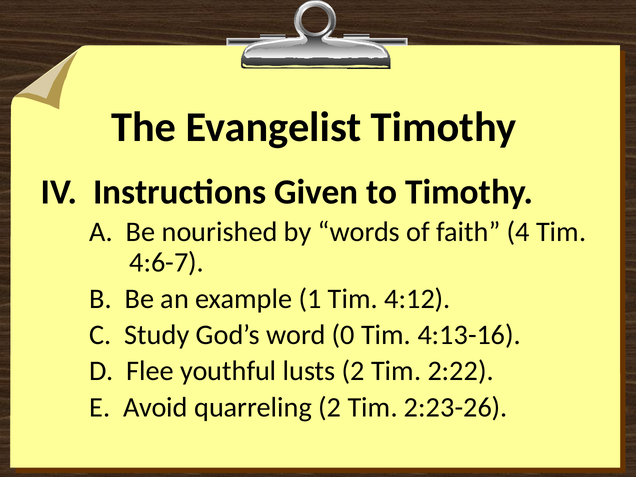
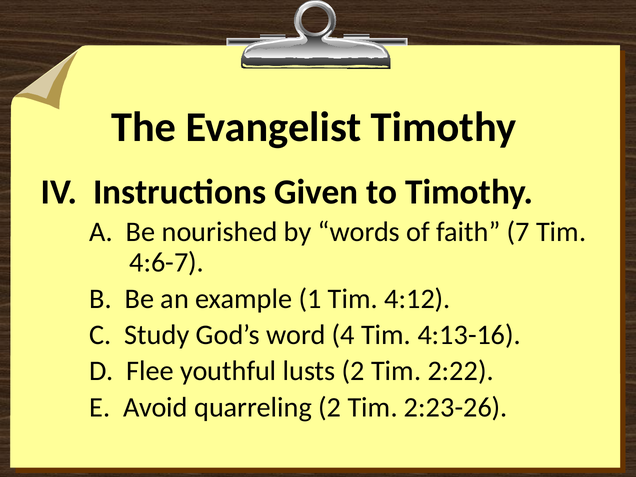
4: 4 -> 7 (518, 232)
0: 0 -> 4 (343, 335)
